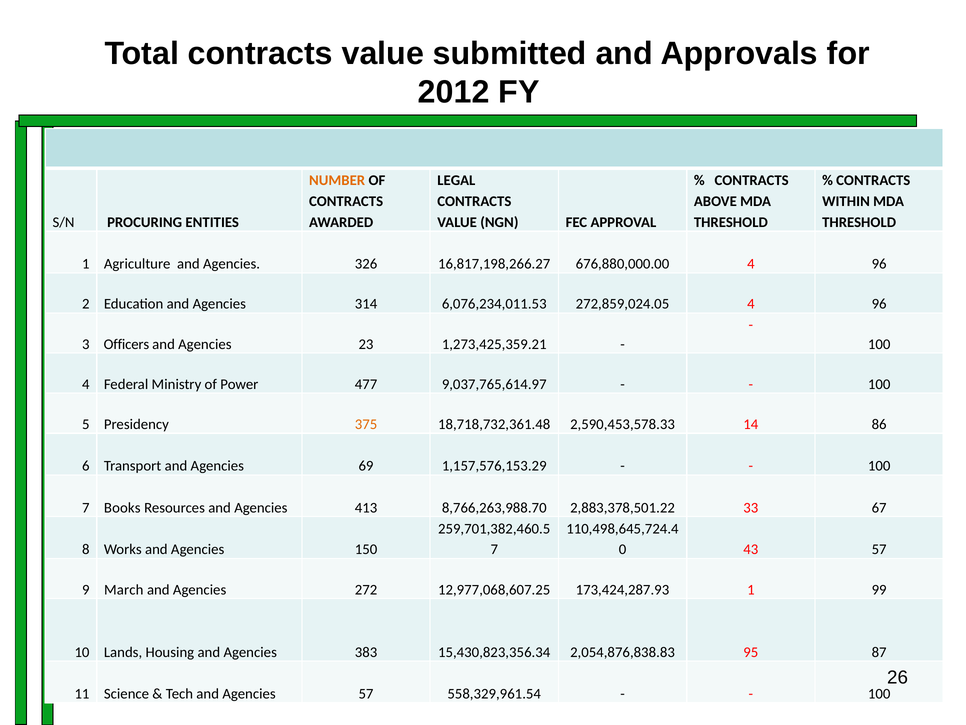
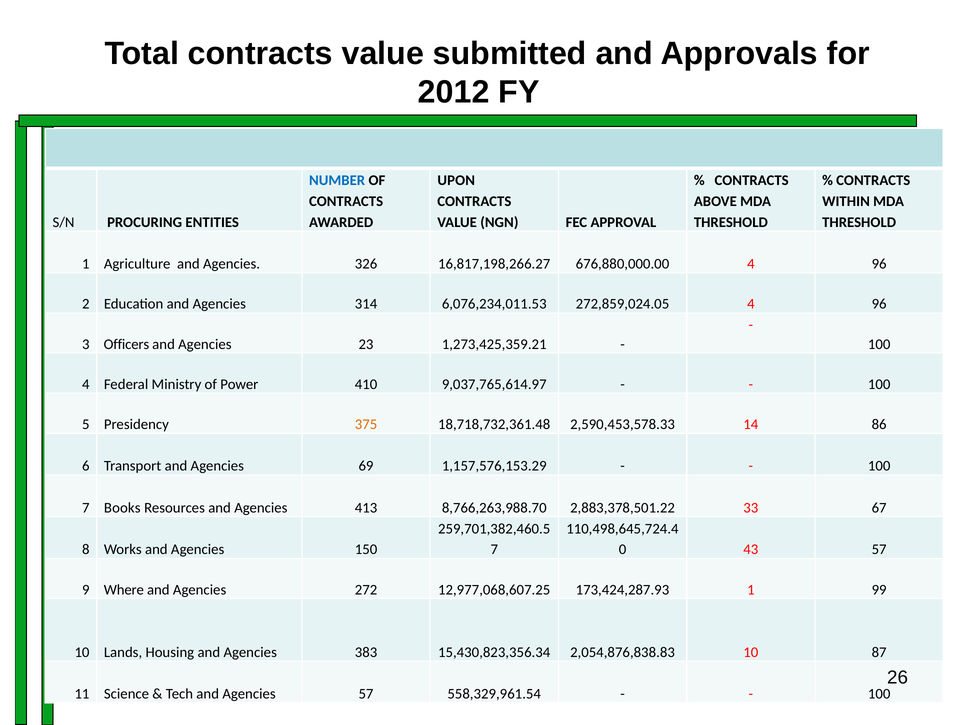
NUMBER colour: orange -> blue (337, 180)
LEGAL: LEGAL -> UPON (456, 180)
477: 477 -> 410 (366, 384)
March: March -> Where (124, 589)
2,054,876,838.83 95: 95 -> 10 (751, 652)
